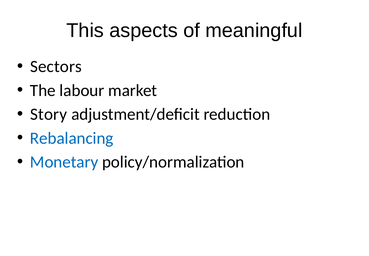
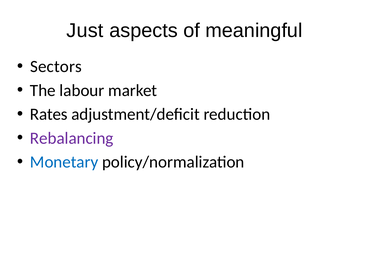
This: This -> Just (85, 30)
Story: Story -> Rates (49, 114)
Rebalancing colour: blue -> purple (72, 138)
